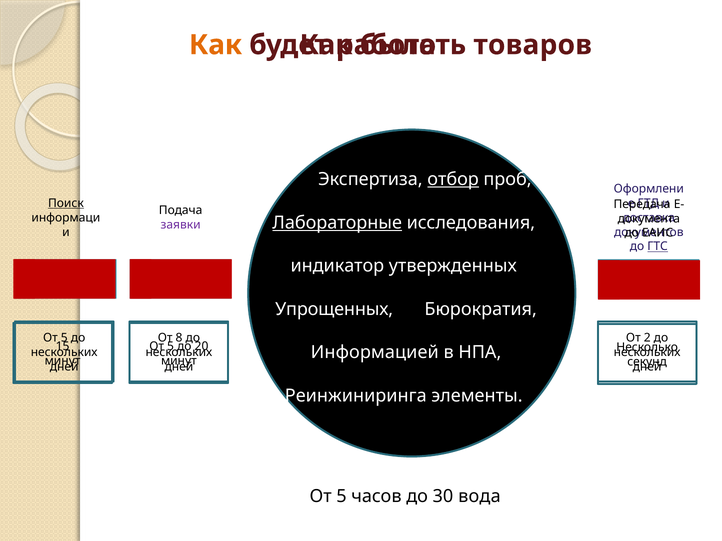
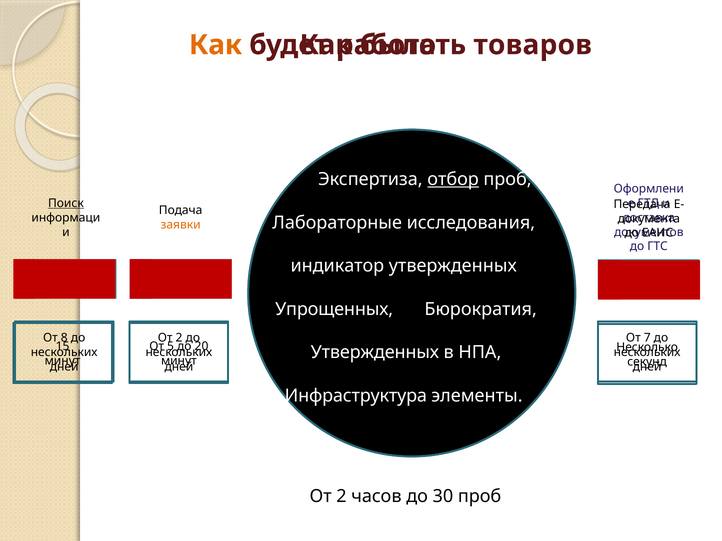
Лабораторные underline: present -> none (337, 223)
заявки colour: purple -> orange (181, 225)
ГТС underline: present -> none (658, 247)
5: 5 -> 8 (64, 338)
8: 8 -> 2 (179, 338)
2: 2 -> 7 (647, 338)
Информацией: Информацией -> Утвержденных (375, 353)
Реинжиниринга: Реинжиниринга -> Инфраструктура (356, 396)
5: 5 -> 2 (341, 497)
30 вода: вода -> проб (480, 497)
